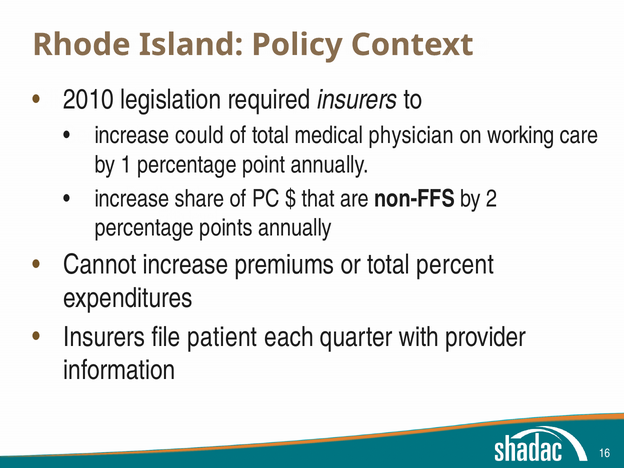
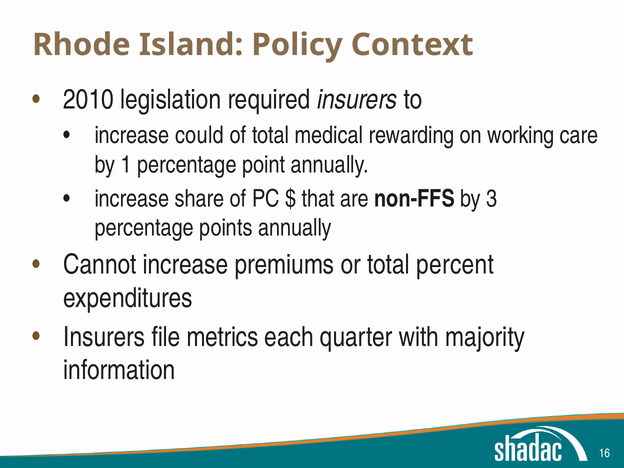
physician: physician -> rewarding (412, 135)
2: 2 -> 3 (492, 199)
patient: patient -> metrics (223, 337)
provider: provider -> majority (485, 337)
